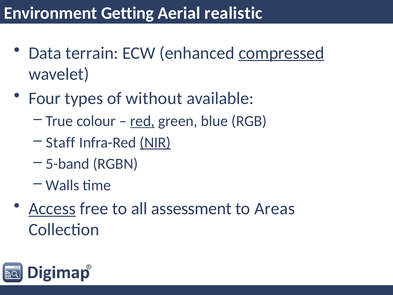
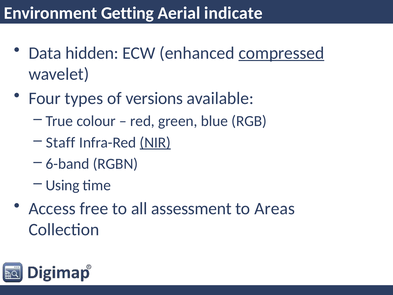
realistic: realistic -> indicate (233, 13)
terrain: terrain -> hidden (92, 53)
without: without -> versions (154, 98)
red underline: present -> none (143, 121)
5-band: 5-band -> 6-band (68, 164)
Walls: Walls -> Using (62, 185)
Access underline: present -> none (52, 209)
